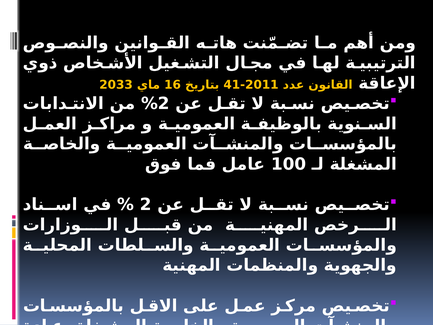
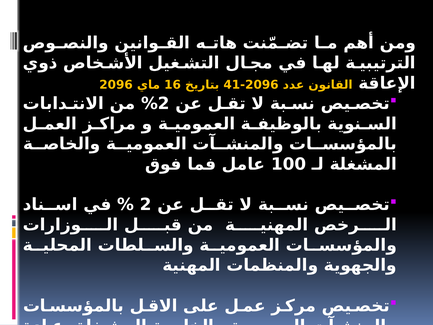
2033: 2033 -> 2096 (116, 85)
2011: 2011 -> 2096 (262, 85)
